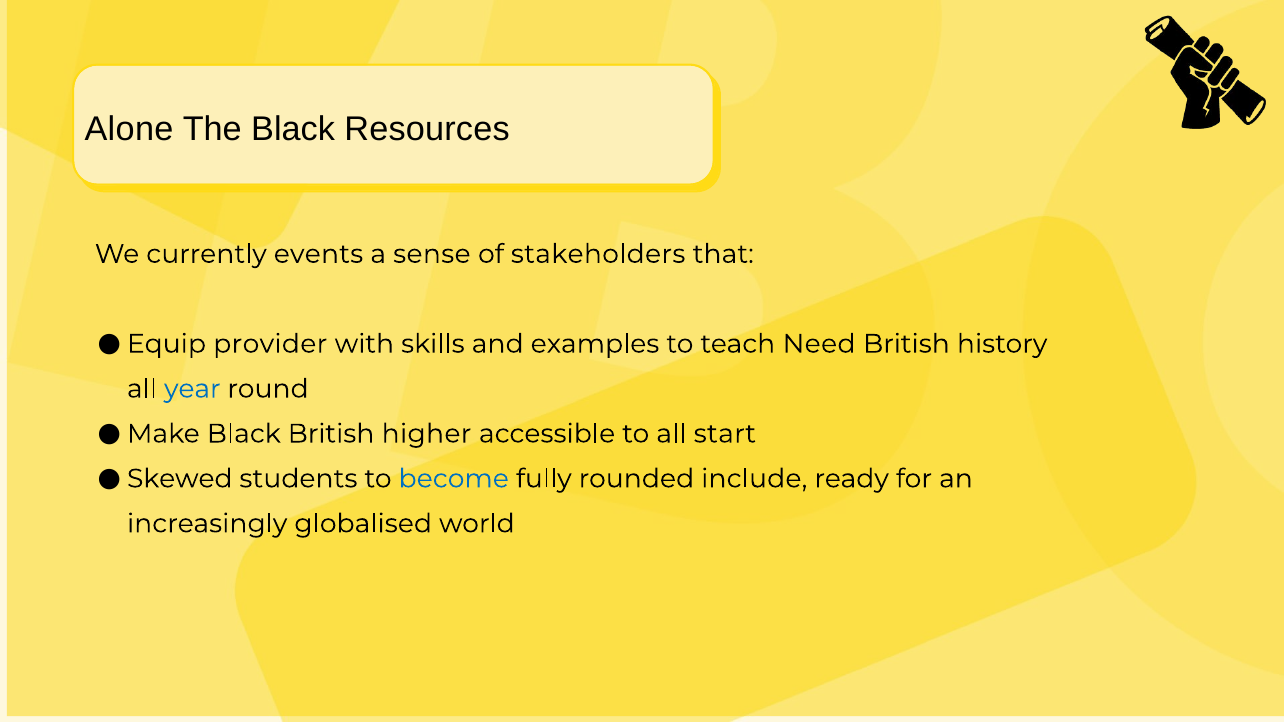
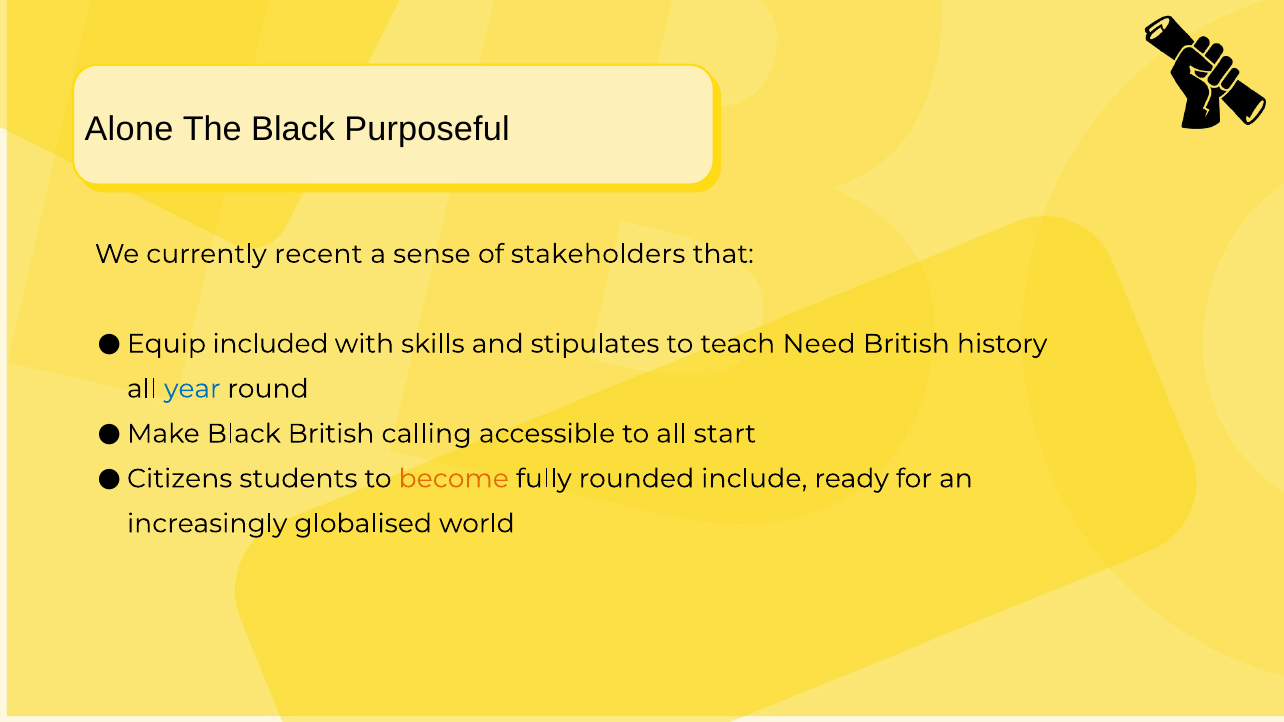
Resources: Resources -> Purposeful (427, 129)
events: events -> recent (318, 254)
provider: provider -> included (271, 344)
examples: examples -> stipulates (595, 344)
higher: higher -> calling (427, 434)
Skewed: Skewed -> Citizens (180, 479)
become colour: blue -> orange (454, 479)
